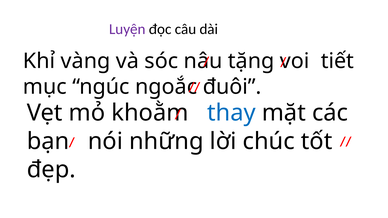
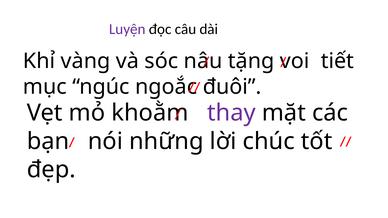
thay colour: blue -> purple (231, 113)
